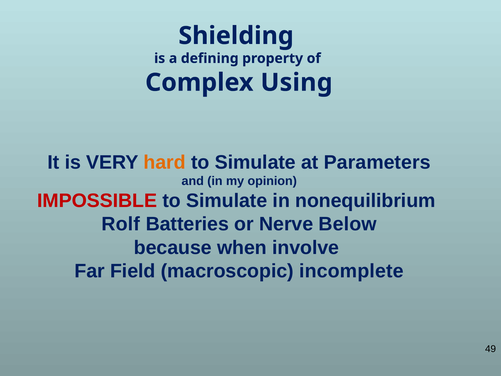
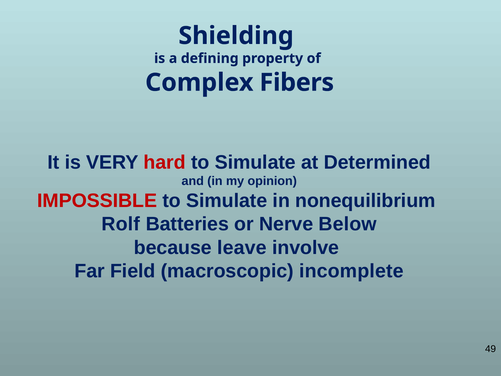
Using: Using -> Fibers (297, 82)
hard colour: orange -> red (165, 162)
Parameters: Parameters -> Determined (377, 162)
when: when -> leave (242, 247)
